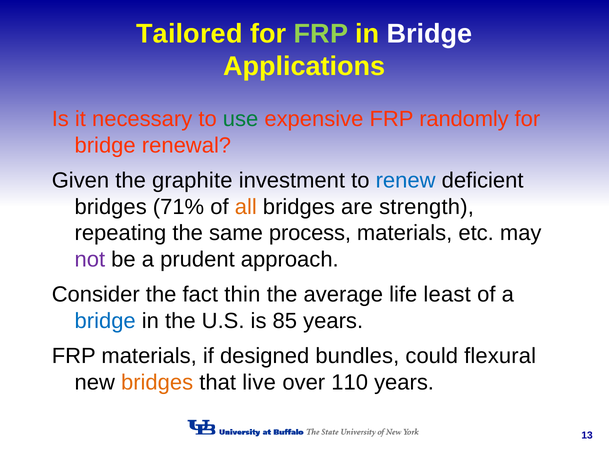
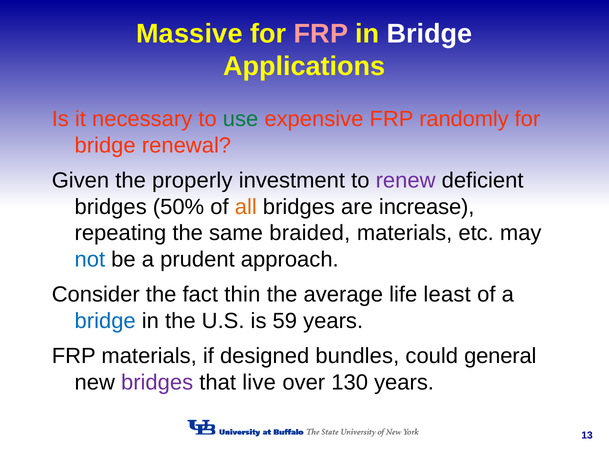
Tailored: Tailored -> Massive (189, 34)
FRP colour: light green -> pink (321, 34)
graphite: graphite -> properly (192, 181)
renew colour: blue -> purple (406, 181)
71%: 71% -> 50% (179, 207)
strength: strength -> increase (427, 207)
process: process -> braided (310, 234)
not colour: purple -> blue (90, 260)
85: 85 -> 59 (285, 321)
flexural: flexural -> general (500, 357)
bridges colour: orange -> purple (157, 383)
110: 110 -> 130 (350, 383)
